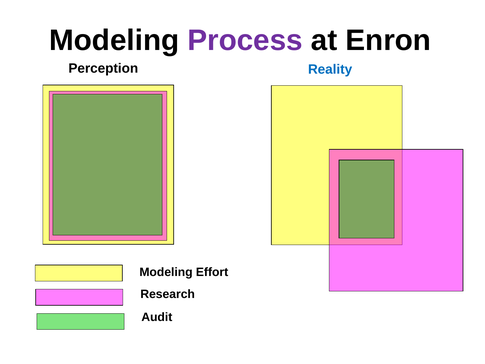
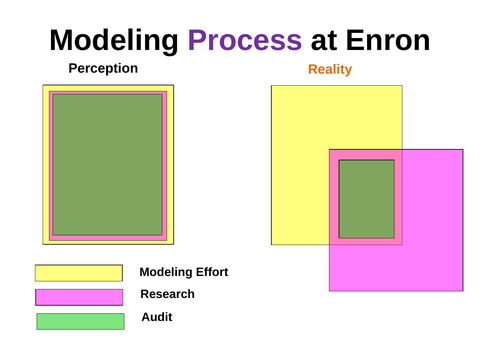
Reality colour: blue -> orange (330, 69)
